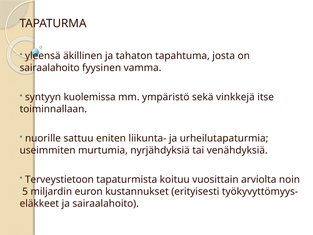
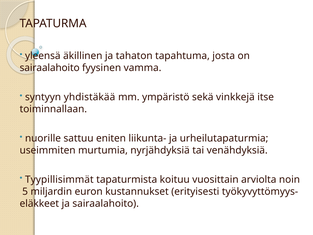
kuolemissa: kuolemissa -> yhdistäkää (90, 97)
Terveystietoon: Terveystietoon -> Tyypillisimmät (59, 179)
